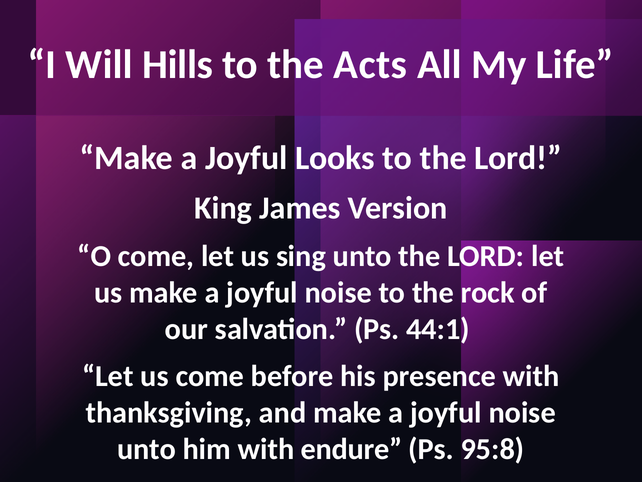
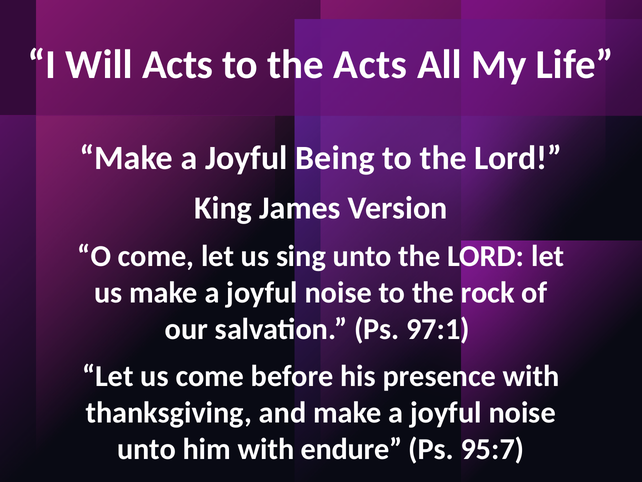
Will Hills: Hills -> Acts (178, 65)
Looks: Looks -> Being (335, 158)
44:1: 44:1 -> 97:1 (438, 329)
95:8: 95:8 -> 95:7 (492, 449)
